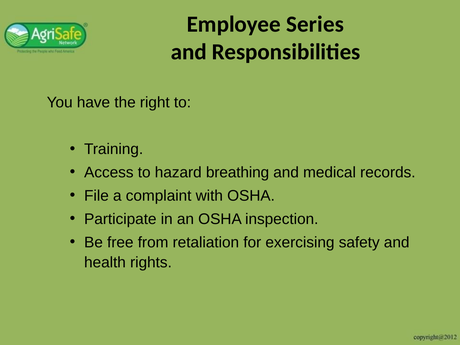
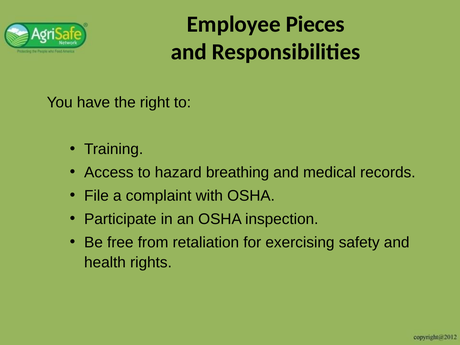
Series: Series -> Pieces (315, 24)
